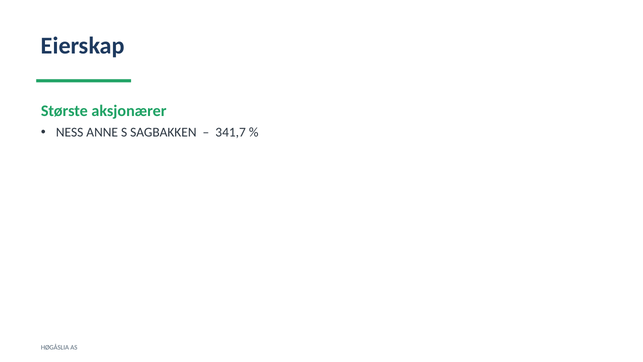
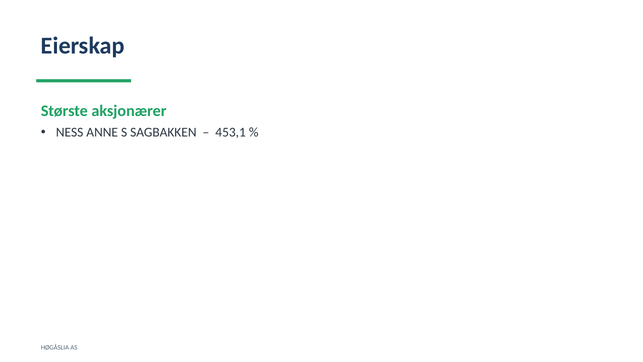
341,7: 341,7 -> 453,1 (231, 132)
